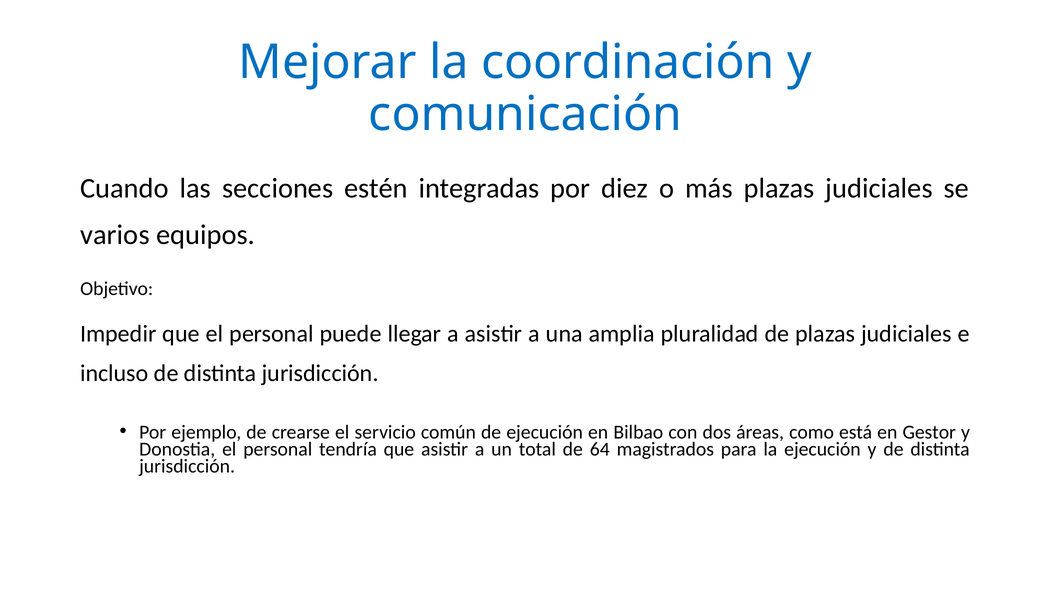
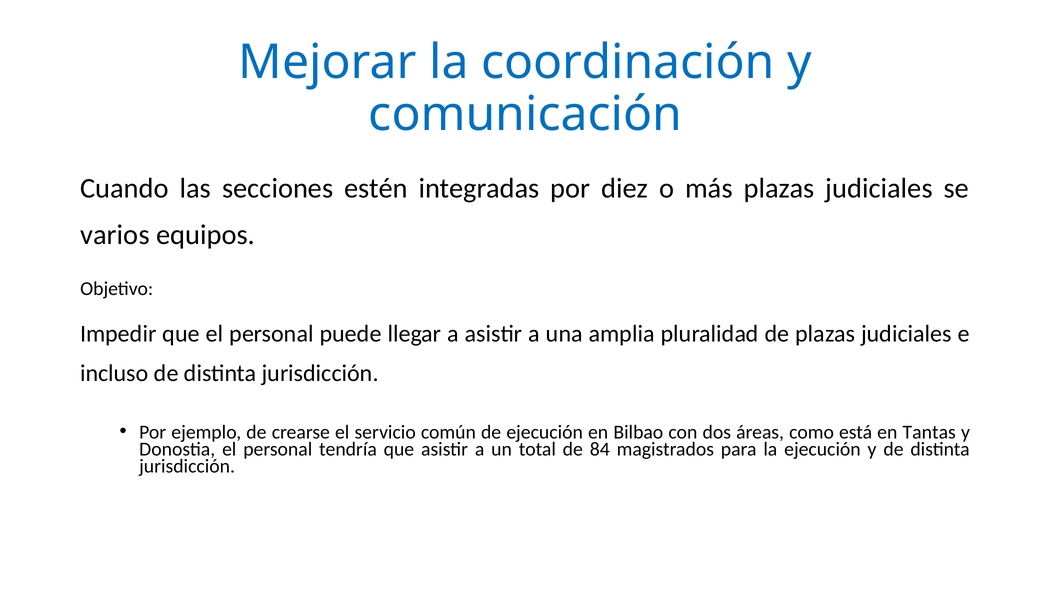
Gestor: Gestor -> Tantas (929, 432)
64: 64 -> 84 (600, 449)
